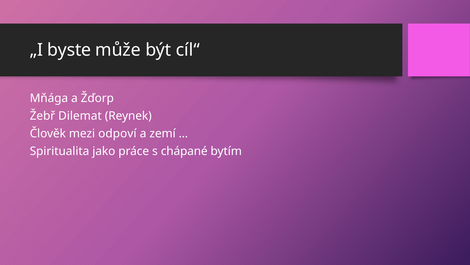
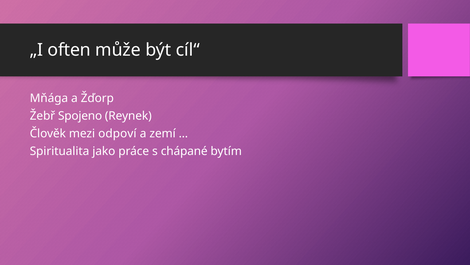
byste: byste -> often (69, 50)
Dilemat: Dilemat -> Spojeno (80, 116)
